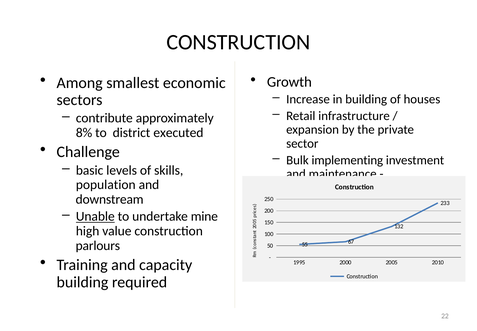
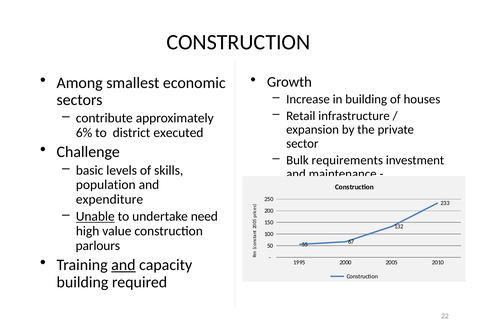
8%: 8% -> 6% (84, 132)
implementing: implementing -> requirements (347, 160)
downstream: downstream -> expenditure (109, 199)
mine: mine -> need (204, 216)
and underline: none -> present (123, 264)
